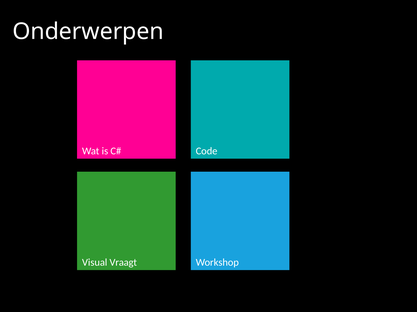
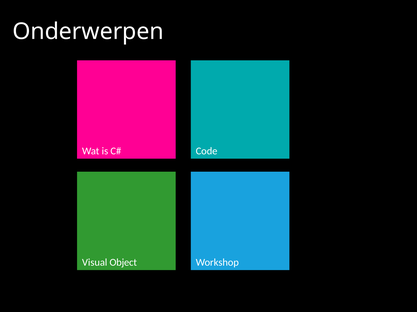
Vraagt: Vraagt -> Object (123, 263)
